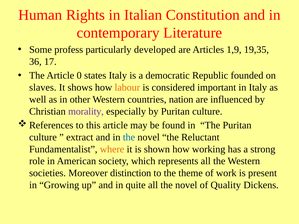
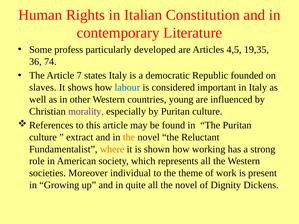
1,9: 1,9 -> 4,5 (234, 50)
17: 17 -> 74 (50, 62)
0: 0 -> 7 (79, 76)
labour colour: orange -> blue (127, 88)
nation: nation -> young (181, 99)
the colour: blue -> orange (129, 137)
distinction: distinction -> individual (131, 173)
Quality: Quality -> Dignity (226, 185)
